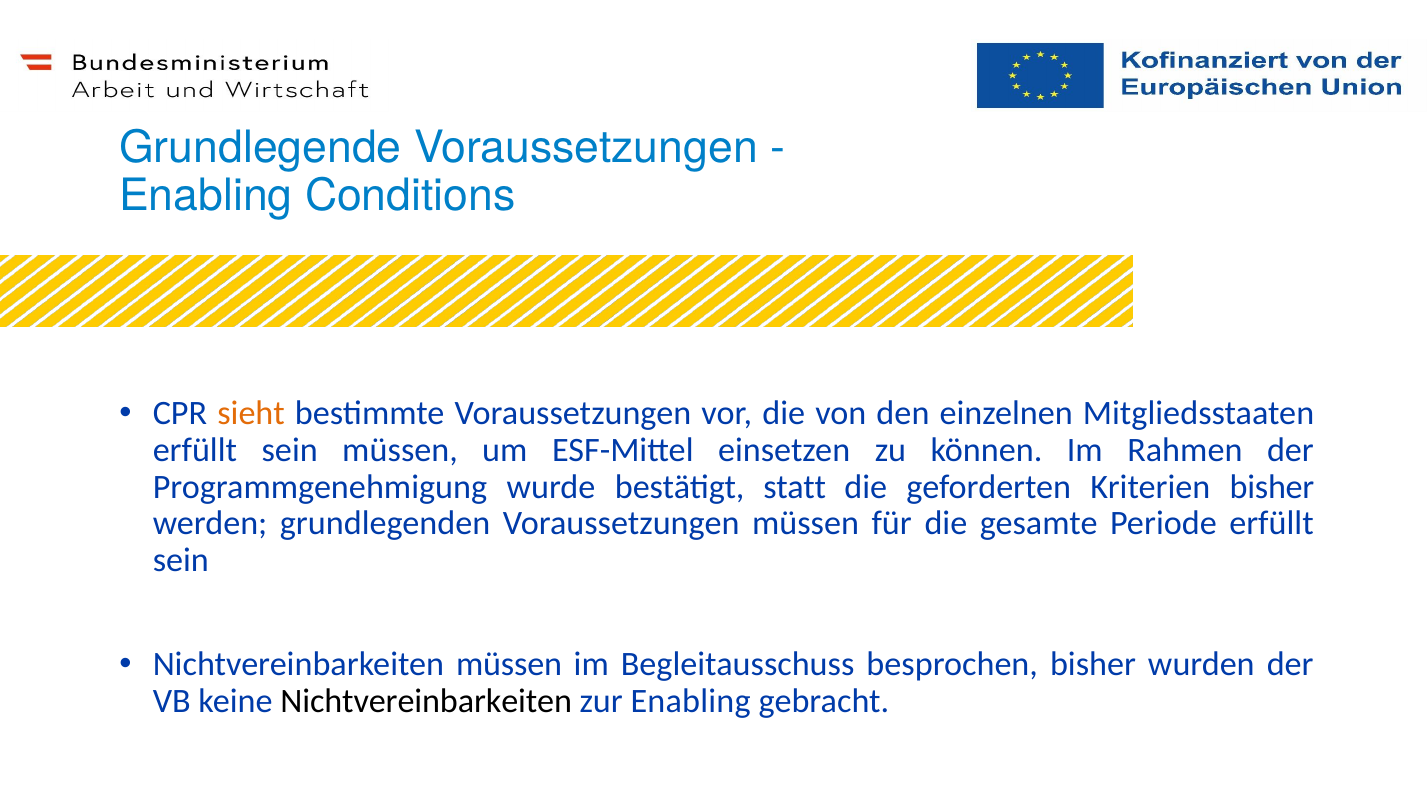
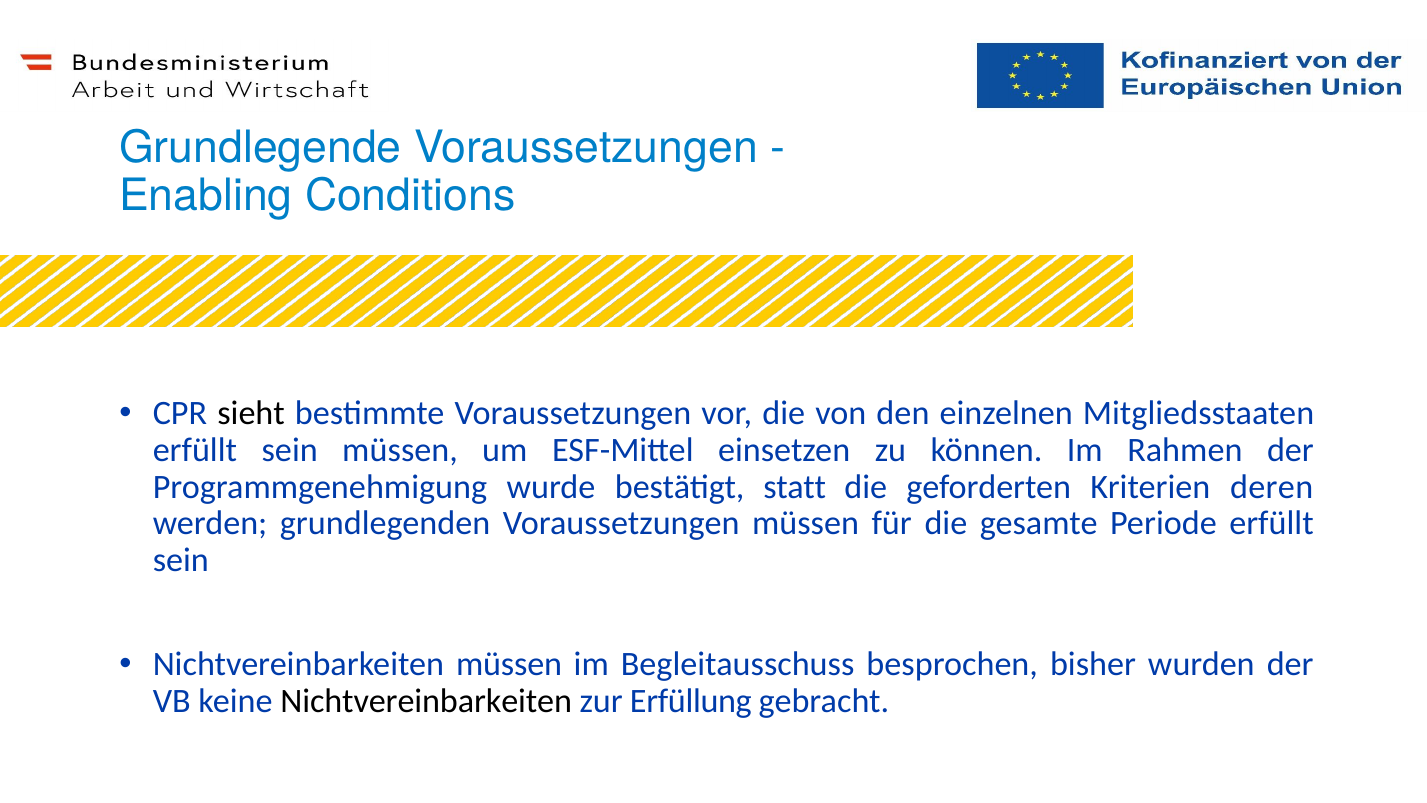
sieht colour: orange -> black (251, 413)
Kriterien bisher: bisher -> deren (1272, 487)
zur Enabling: Enabling -> Erfüllung (691, 701)
